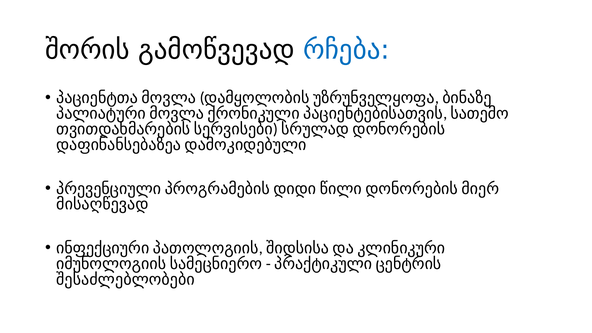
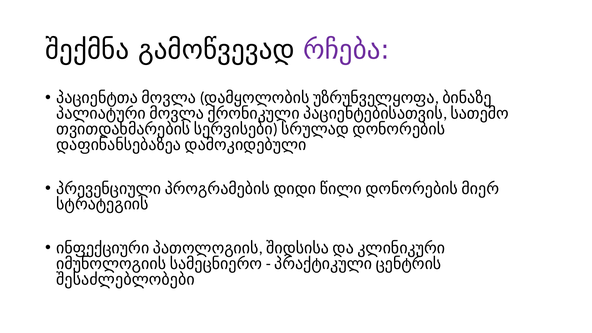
შორის: შორის -> შექმნა (87, 50)
რჩება colour: blue -> purple (346, 50)
მისაღწევად: მისაღწევად -> სტრატეგიის (102, 204)
